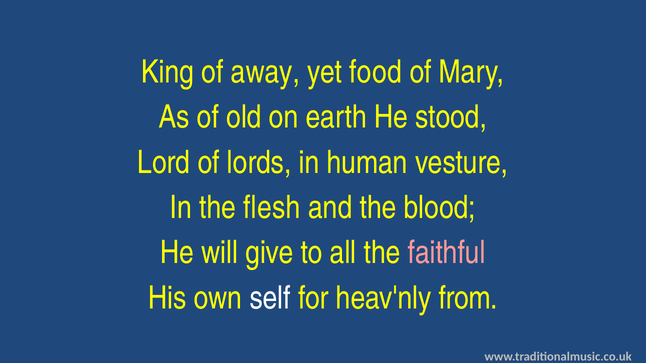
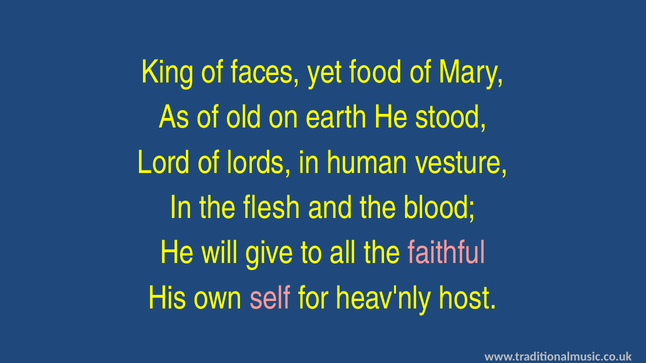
away: away -> faces (266, 72)
self colour: white -> pink (270, 298)
from: from -> host (468, 298)
